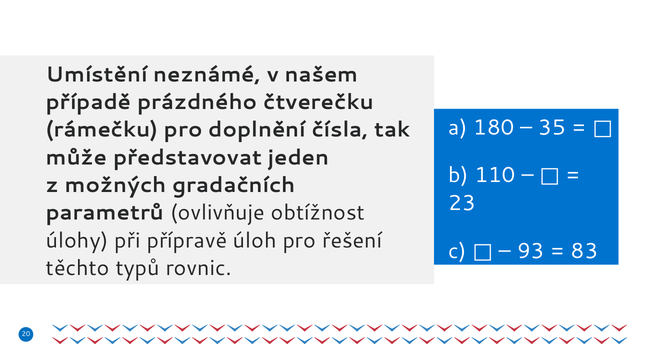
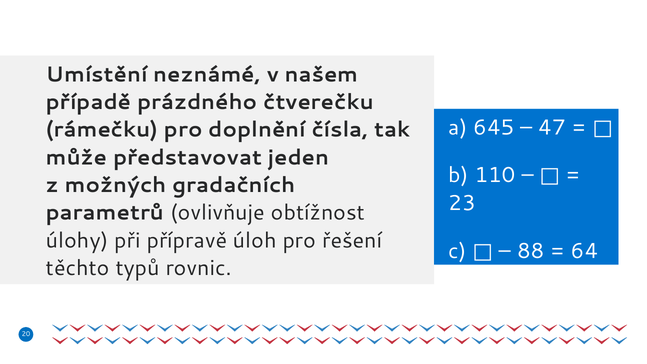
180: 180 -> 645 (494, 127)
35: 35 -> 47 (552, 127)
93: 93 -> 88 (531, 251)
83: 83 -> 64 (585, 251)
